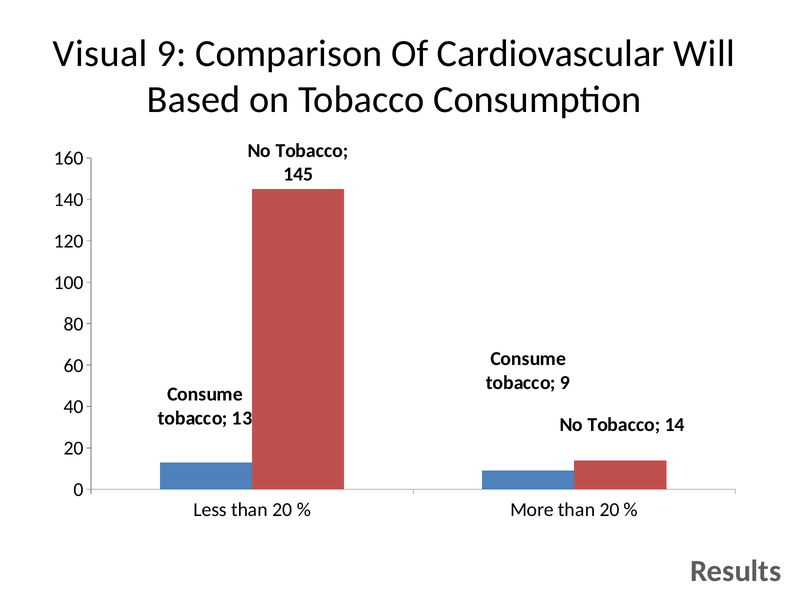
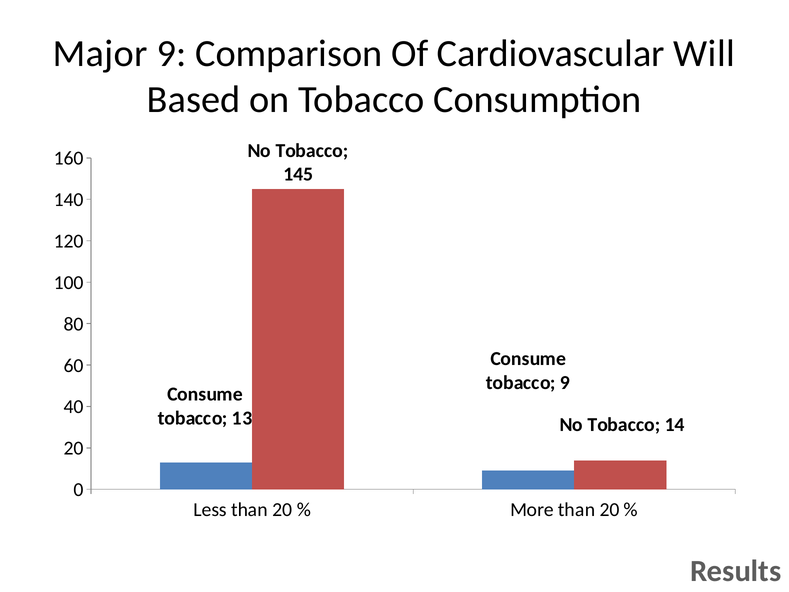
Visual: Visual -> Major (100, 53)
